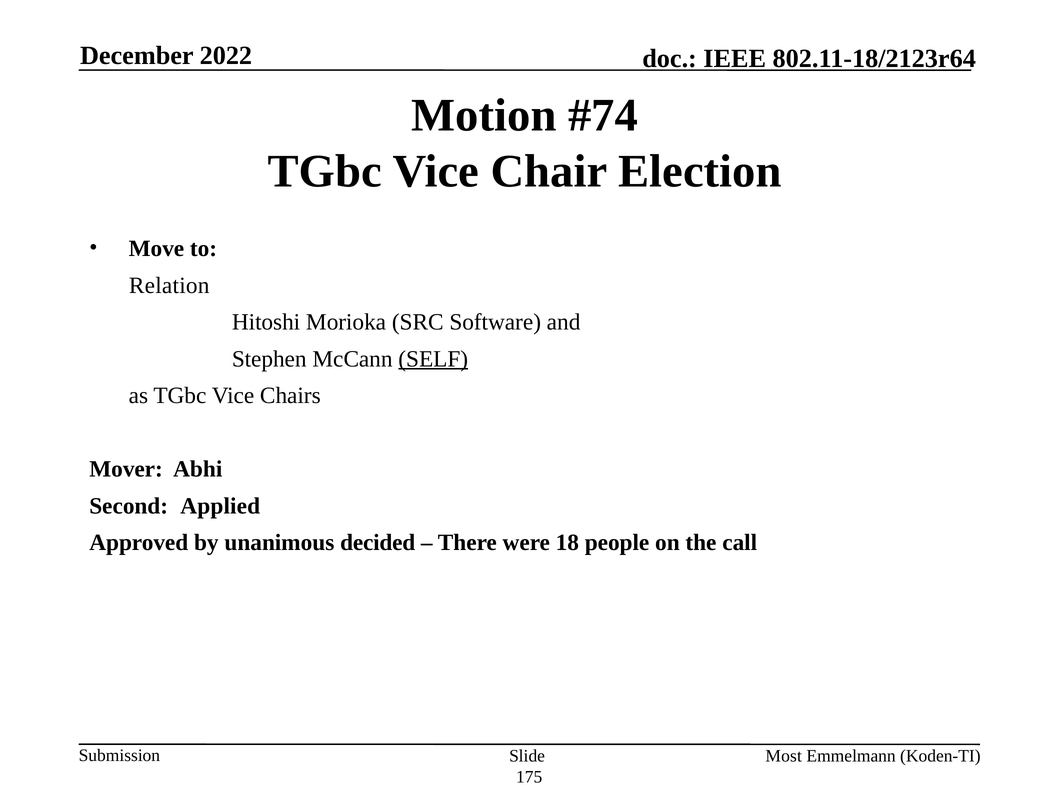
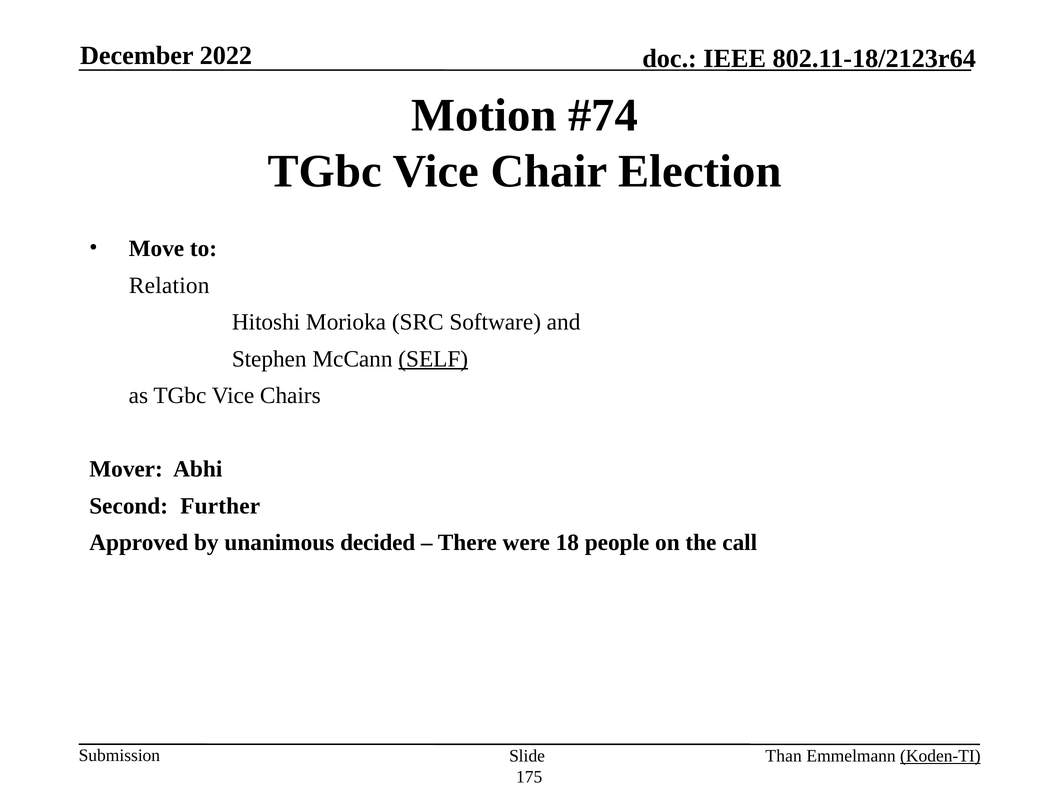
Applied: Applied -> Further (220, 506)
Most: Most -> Than (784, 755)
Koden-TI underline: none -> present (940, 755)
